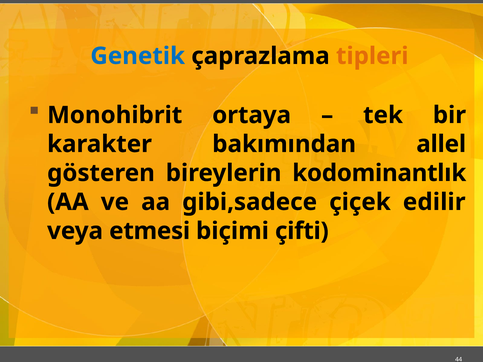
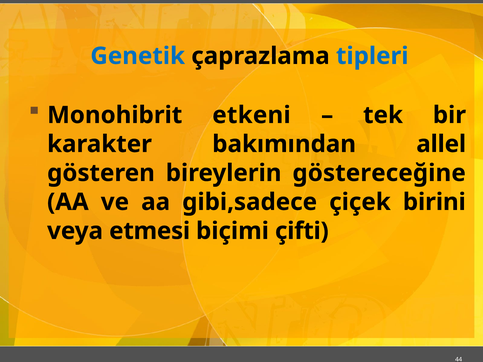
tipleri colour: orange -> blue (372, 56)
ortaya: ortaya -> etkeni (251, 115)
kodominantlık: kodominantlık -> göstereceğine (379, 173)
edilir: edilir -> birini (434, 202)
